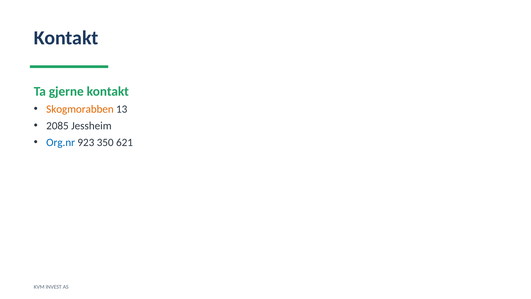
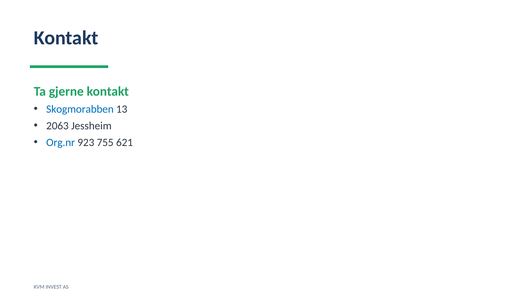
Skogmorabben colour: orange -> blue (80, 109)
2085: 2085 -> 2063 (57, 126)
350: 350 -> 755 (105, 142)
